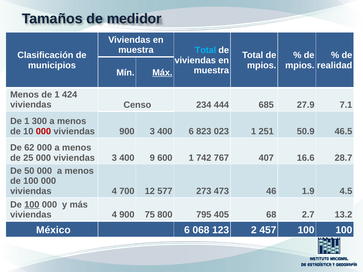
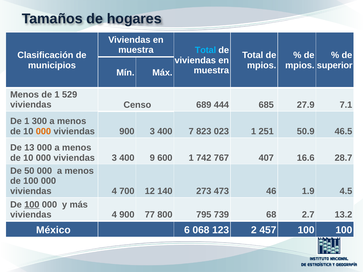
medidor: medidor -> hogares (134, 19)
realidad: realidad -> superior (335, 65)
Máx underline: present -> none (162, 73)
424: 424 -> 529 (70, 95)
234: 234 -> 689 (204, 105)
000 colour: red -> orange (43, 131)
400 6: 6 -> 7 (191, 131)
62: 62 -> 13 (29, 148)
25: 25 -> 10 (28, 158)
577: 577 -> 140 (165, 191)
75: 75 -> 77 (150, 215)
405: 405 -> 739 (221, 215)
